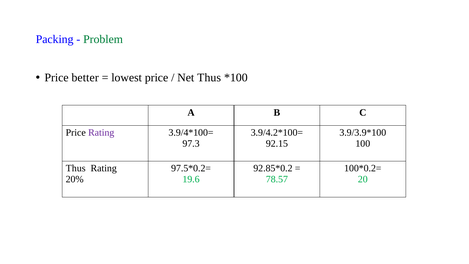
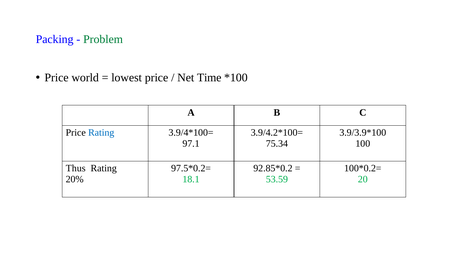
better: better -> world (85, 77)
Net Thus: Thus -> Time (209, 77)
Rating colour: purple -> blue (101, 133)
97.3: 97.3 -> 97.1 (191, 143)
92.15: 92.15 -> 75.34 (277, 143)
19.6: 19.6 -> 18.1 (191, 179)
78.57: 78.57 -> 53.59 (277, 179)
